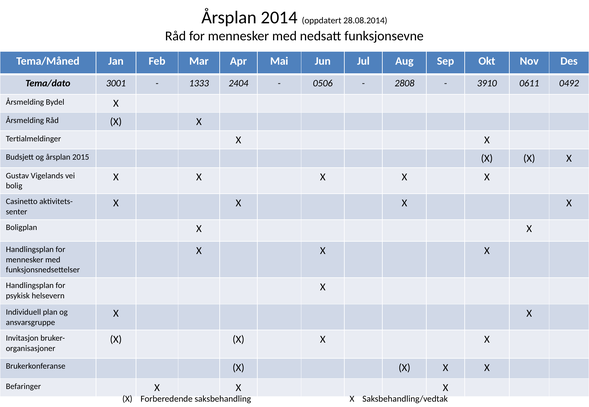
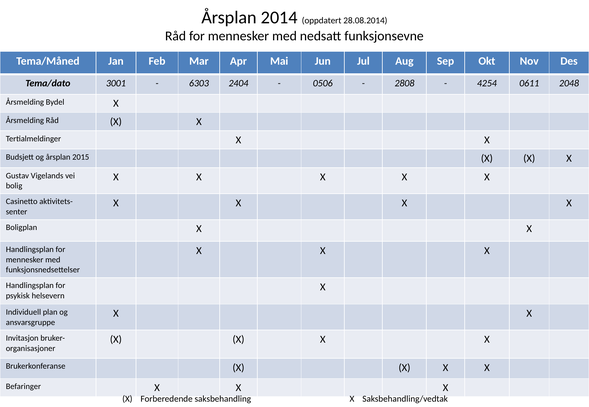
1333: 1333 -> 6303 (199, 83)
3910: 3910 -> 4254 (487, 83)
0492: 0492 -> 2048 (569, 83)
